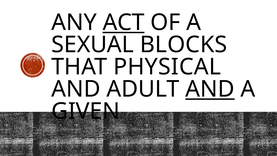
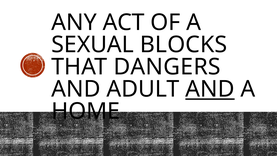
ACT underline: present -> none (124, 23)
PHYSICAL: PHYSICAL -> DANGERS (167, 67)
GIVEN: GIVEN -> HOME (86, 111)
